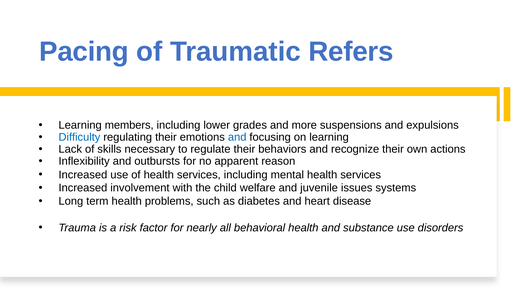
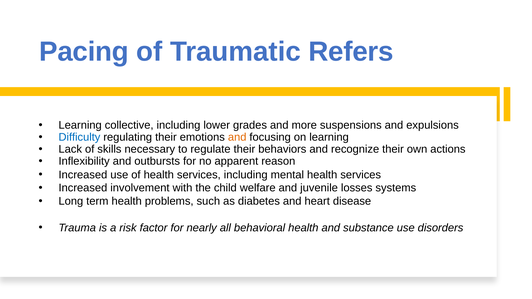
members: members -> collective (129, 125)
and colour: blue -> orange (237, 137)
issues: issues -> losses (357, 188)
